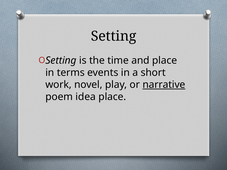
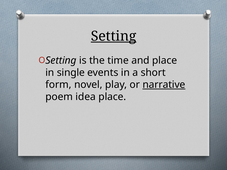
Setting underline: none -> present (114, 36)
terms: terms -> single (71, 73)
work: work -> form (58, 85)
